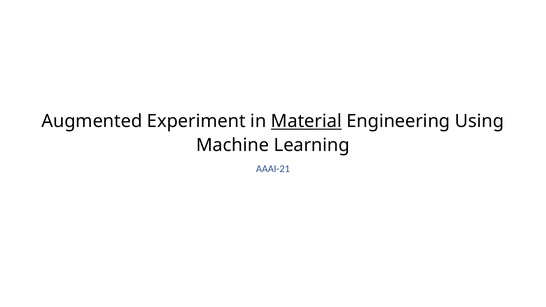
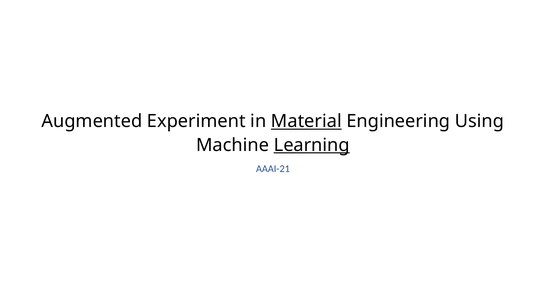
Learning underline: none -> present (312, 145)
